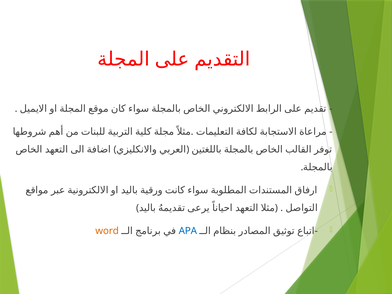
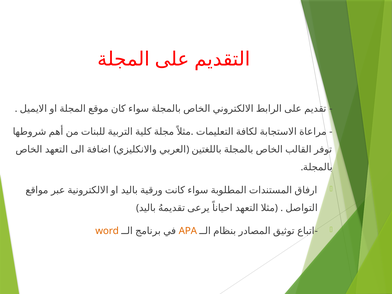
APA colour: blue -> orange (188, 231)
